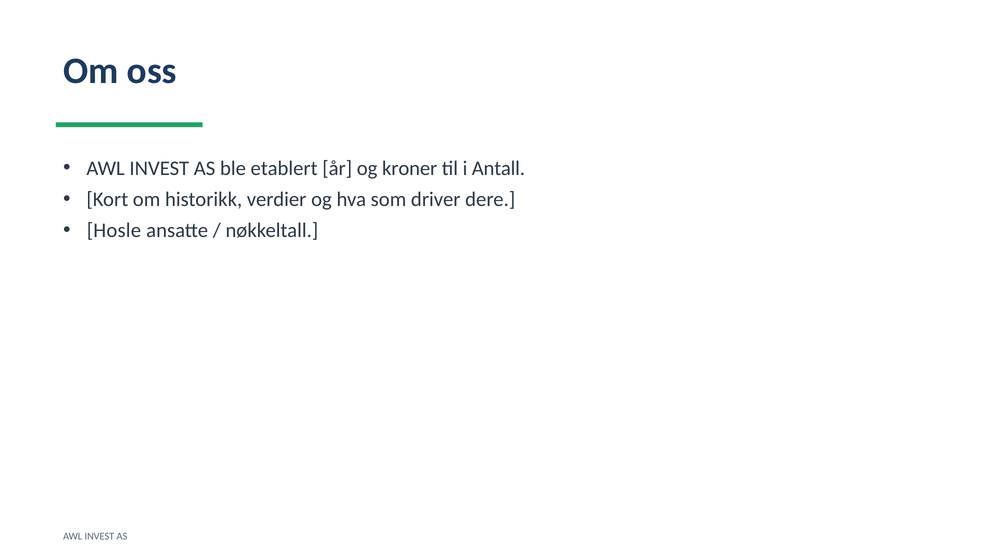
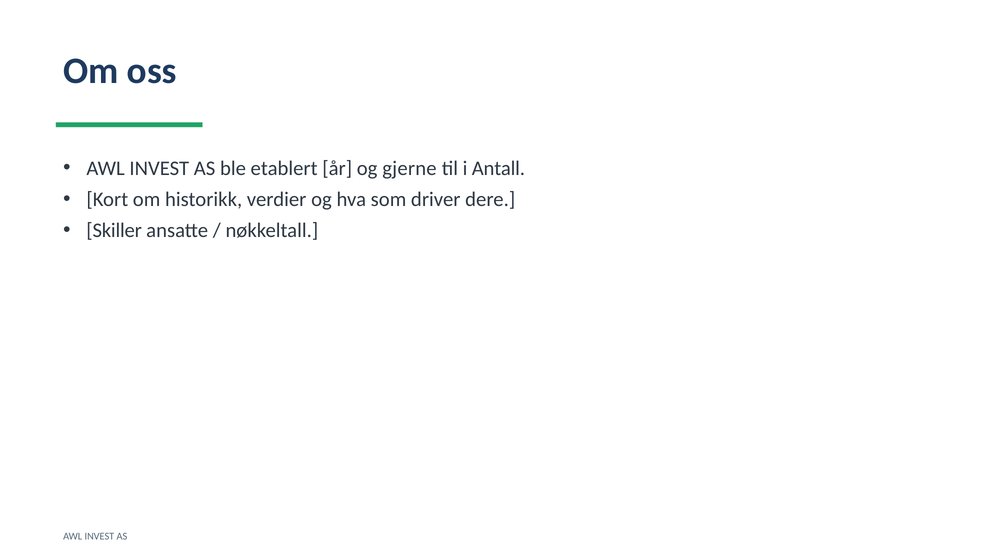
kroner: kroner -> gjerne (409, 168)
Hosle: Hosle -> Skiller (114, 230)
